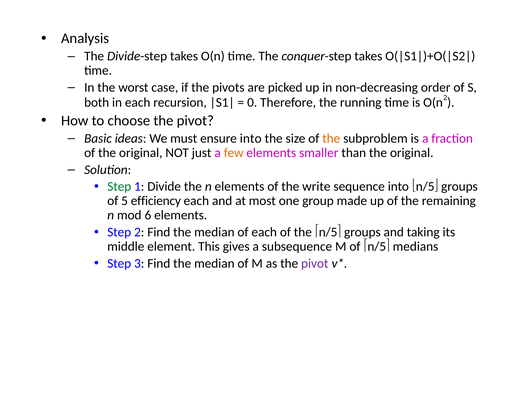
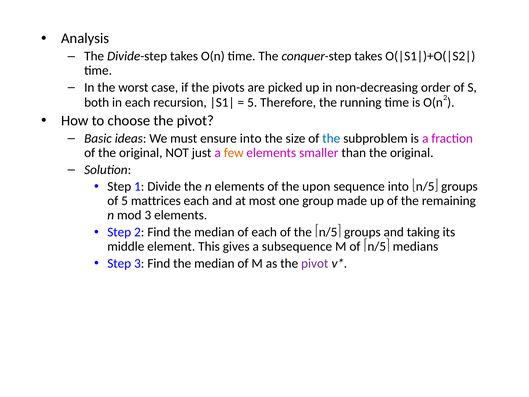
0: 0 -> 5 (252, 102)
the colour: orange -> blue (331, 138)
Step colour: green -> black (119, 186)
write: write -> upon (316, 186)
efficiency: efficiency -> mattrices (156, 201)
mod 6: 6 -> 3 (148, 215)
